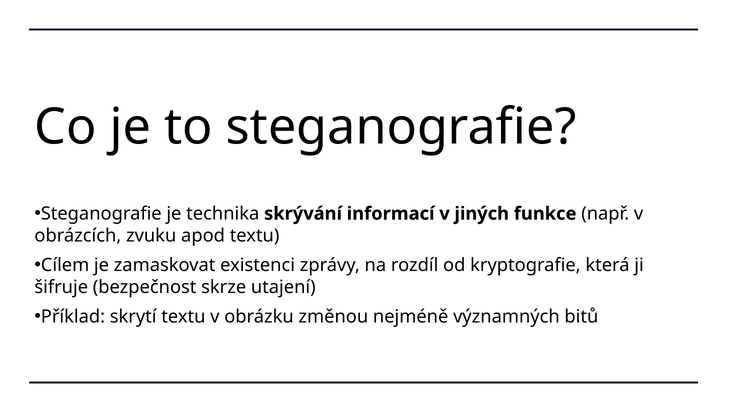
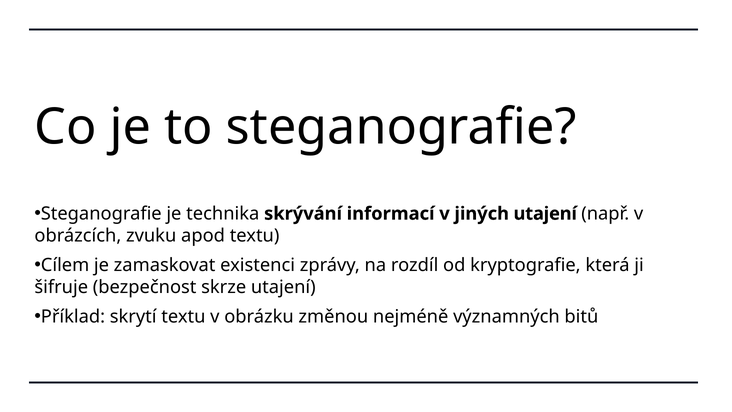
jiných funkce: funkce -> utajení (545, 214)
